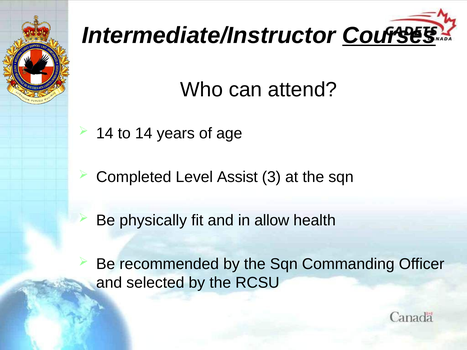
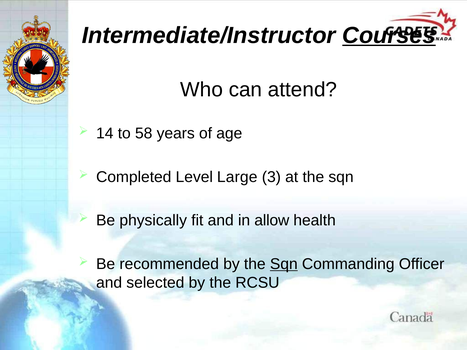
to 14: 14 -> 58 (144, 133)
Assist: Assist -> Large (237, 177)
Sqn underline: none -> present (284, 264)
